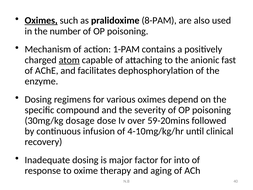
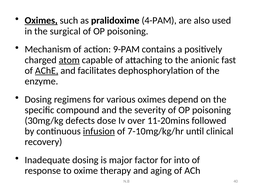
8-PAM: 8-PAM -> 4-PAM (159, 21)
number: number -> surgical (65, 31)
1-PAM: 1-PAM -> 9-PAM (126, 49)
AChE underline: none -> present (47, 71)
dosage: dosage -> defects (80, 120)
59-20mins: 59-20mins -> 11-20mins (168, 120)
infusion underline: none -> present (99, 131)
4-10mg/kg/hr: 4-10mg/kg/hr -> 7-10mg/kg/hr (156, 131)
